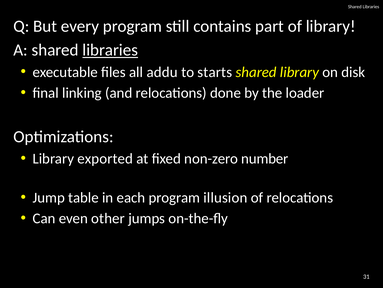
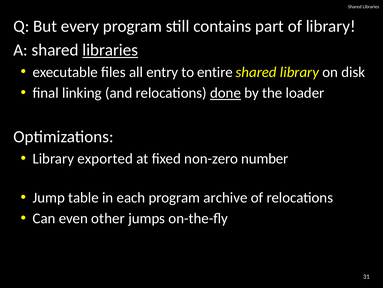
addu: addu -> entry (162, 72)
starts: starts -> entire (215, 72)
done underline: none -> present (225, 93)
illusion: illusion -> archive (225, 197)
